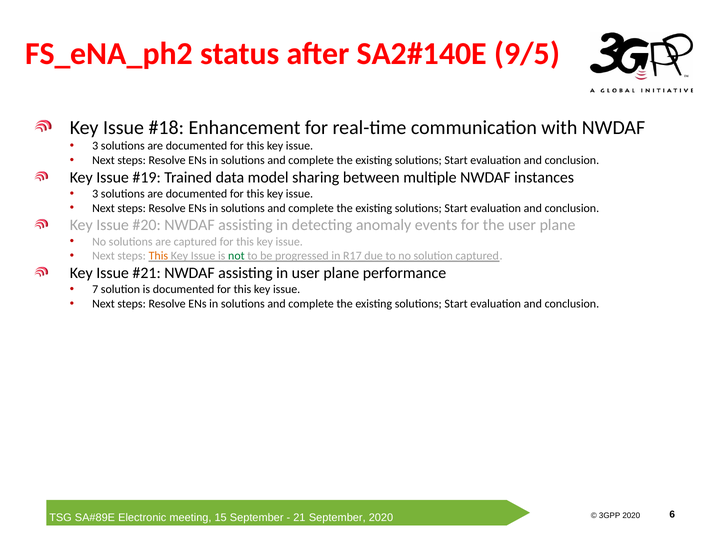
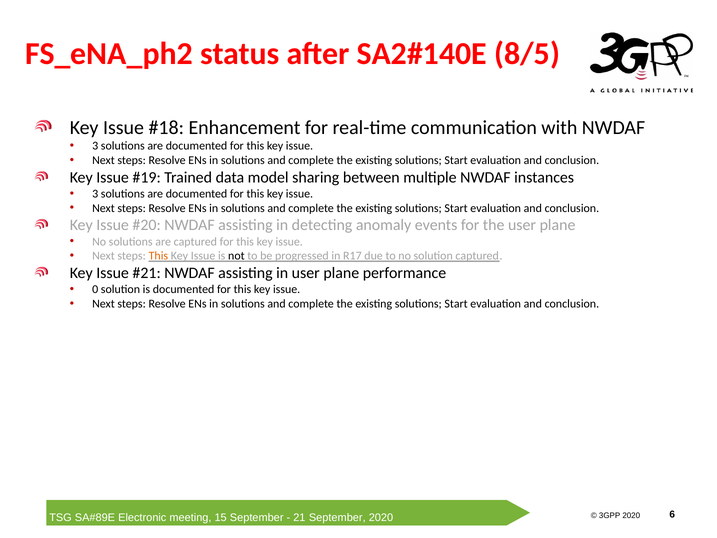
9/5: 9/5 -> 8/5 (527, 54)
not colour: green -> black (236, 256)
7: 7 -> 0 (95, 289)
